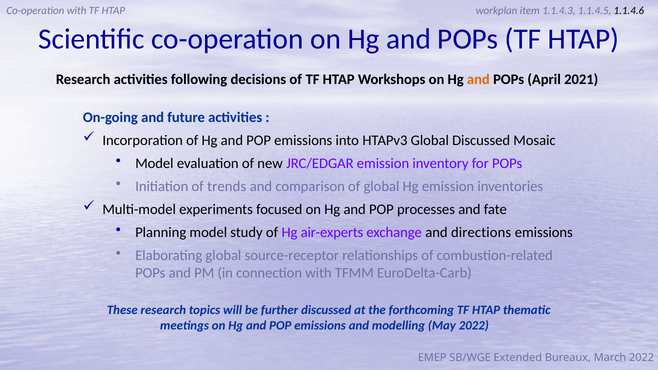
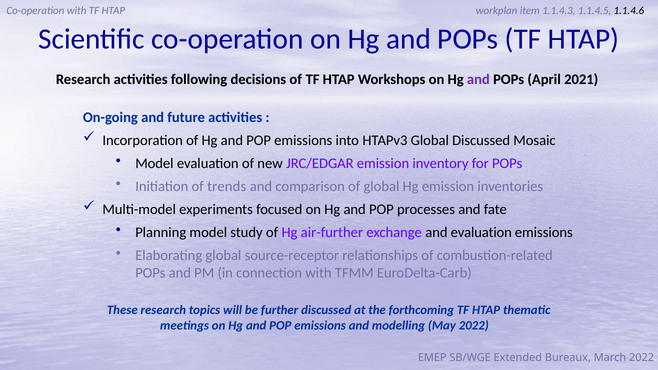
and colour: orange -> purple (478, 80)
air-experts: air-experts -> air-further (332, 233)
and directions: directions -> evaluation (481, 233)
